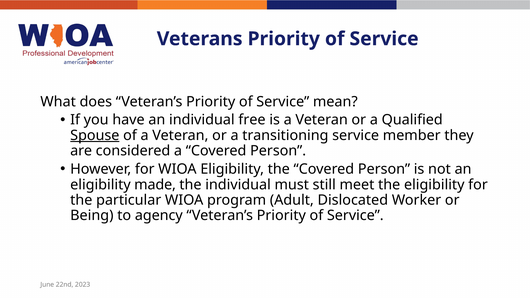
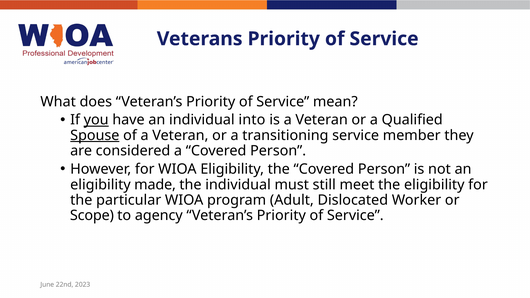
you underline: none -> present (96, 120)
free: free -> into (252, 120)
Being: Being -> Scope (92, 216)
